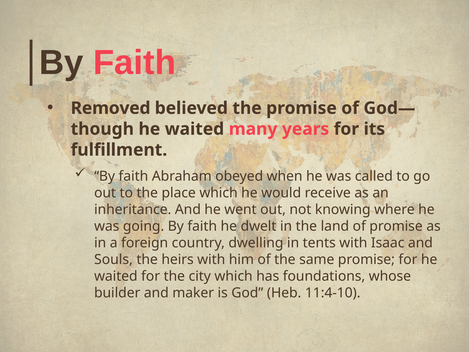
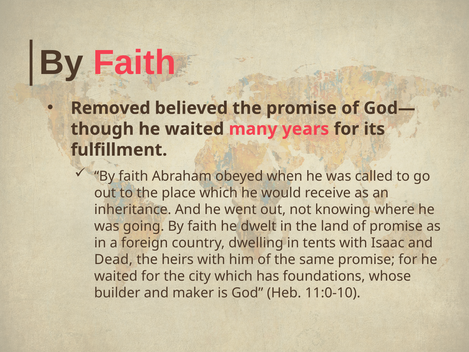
Souls: Souls -> Dead (113, 259)
11:4-10: 11:4-10 -> 11:0-10 (333, 293)
